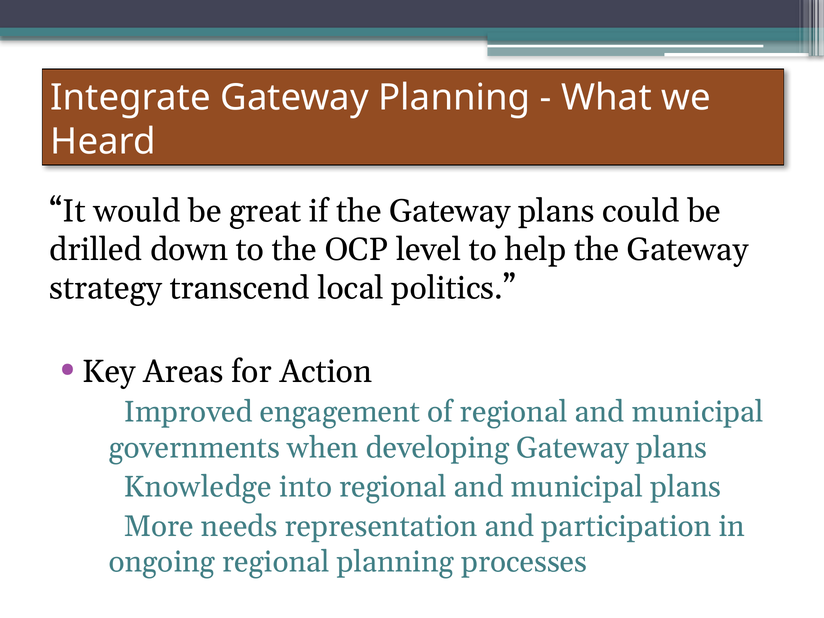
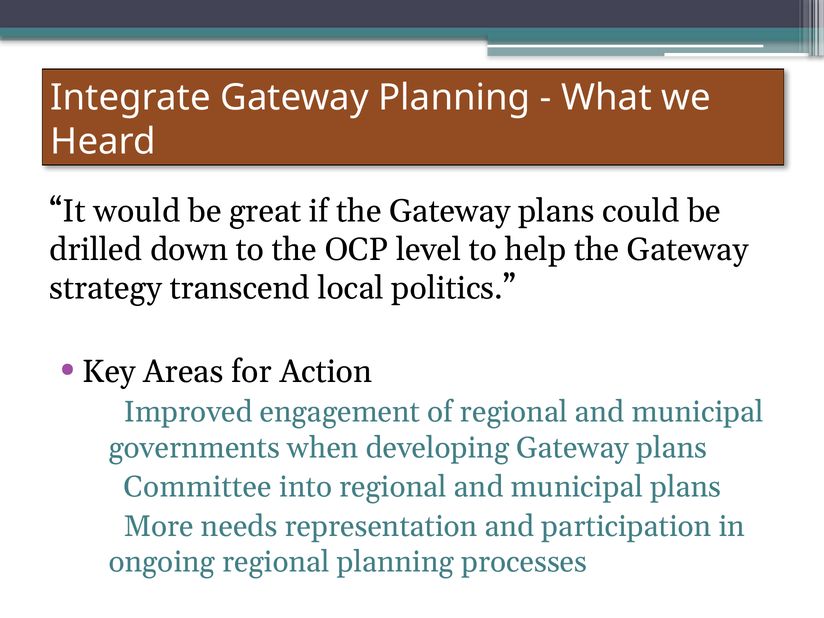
Knowledge: Knowledge -> Committee (198, 487)
